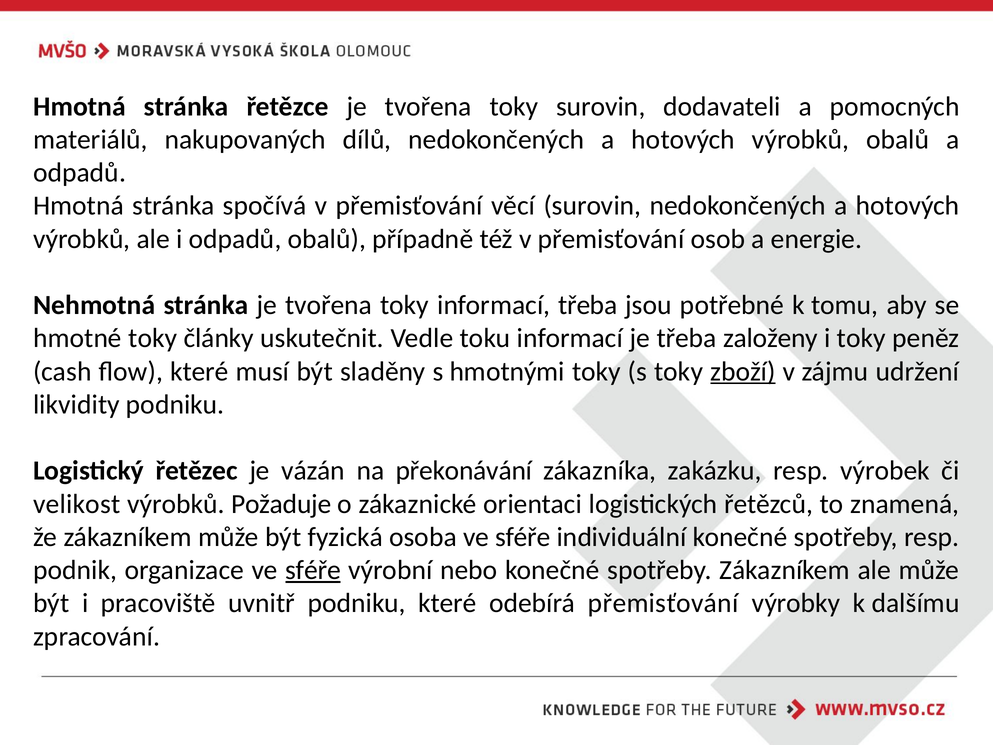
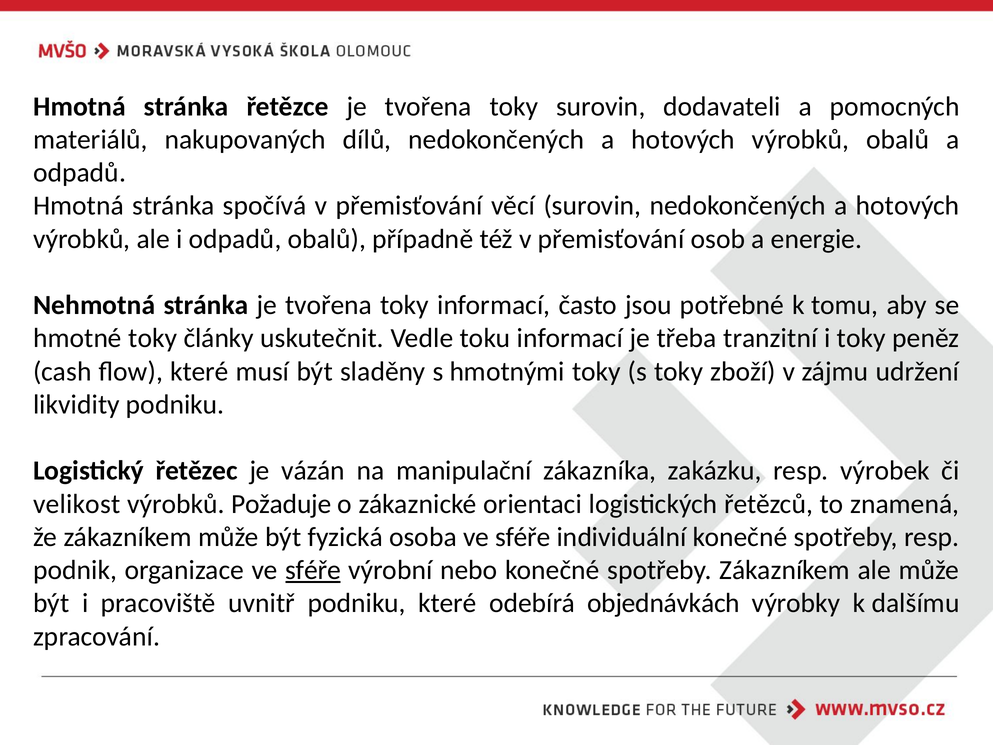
informací třeba: třeba -> často (588, 305)
založeny: založeny -> tranzitní (770, 338)
zboží underline: present -> none (743, 371)
překonávání: překonávání -> manipulační (464, 471)
odebírá přemisťování: přemisťování -> objednávkách (663, 603)
